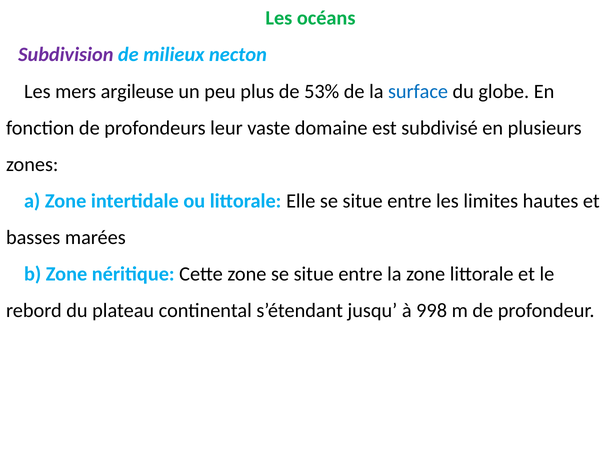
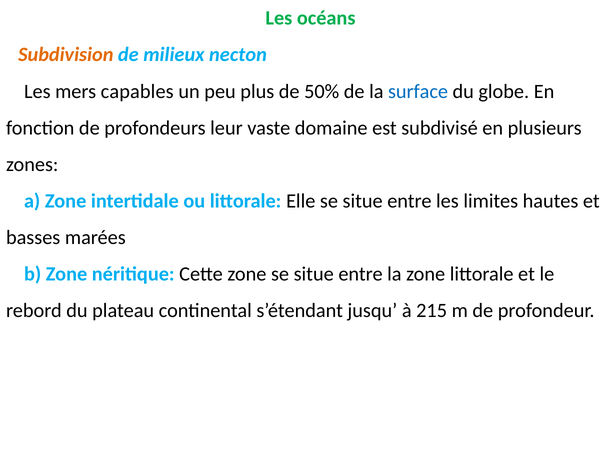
Subdivision colour: purple -> orange (66, 55)
argileuse: argileuse -> capables (137, 91)
53%: 53% -> 50% (322, 91)
998: 998 -> 215 (432, 311)
